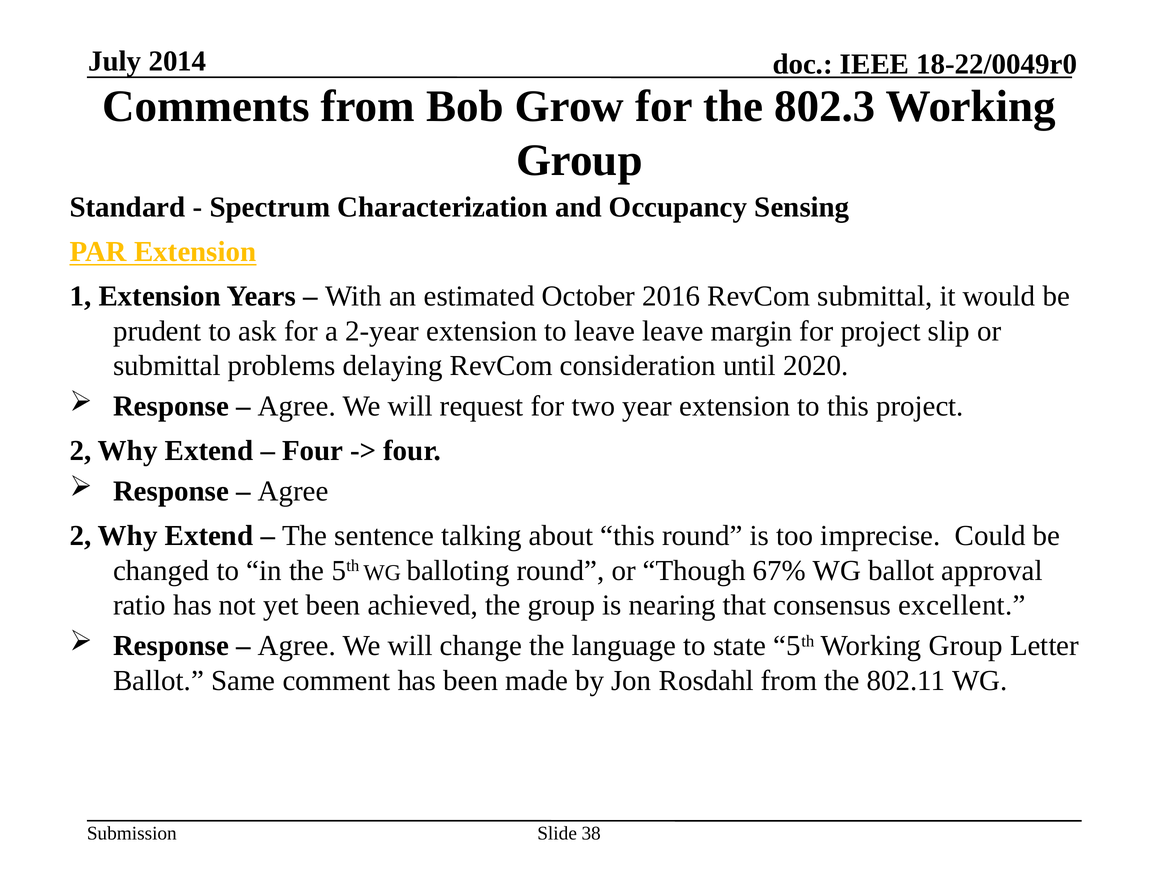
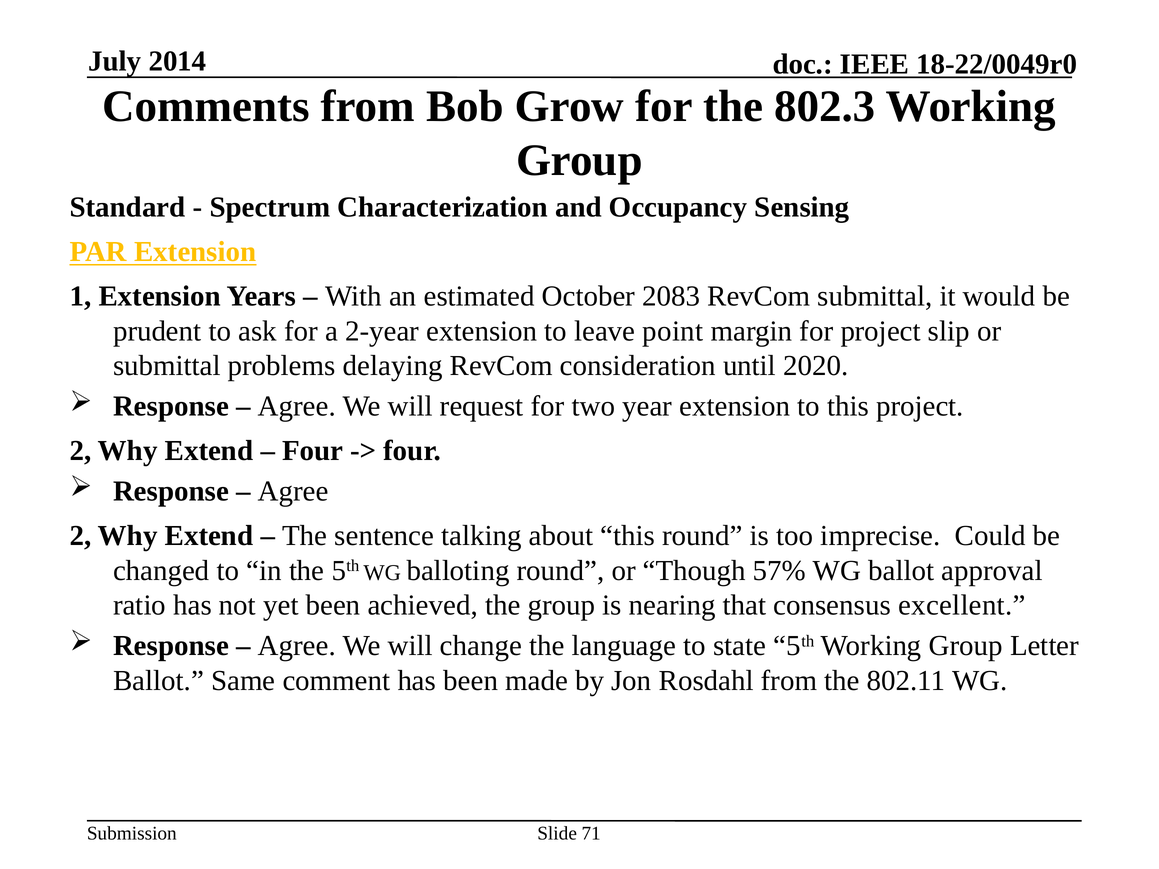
2016: 2016 -> 2083 (671, 296)
leave leave: leave -> point (673, 331)
67%: 67% -> 57% (780, 571)
38: 38 -> 71 (591, 834)
